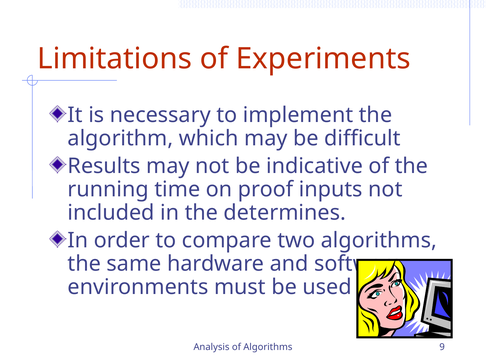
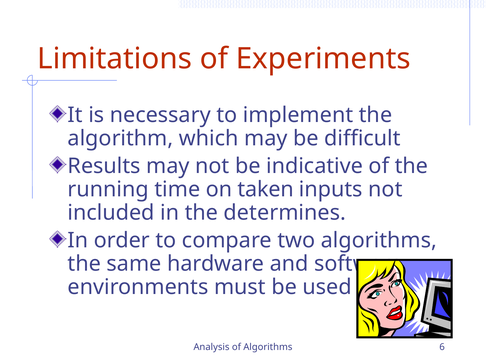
proof: proof -> taken (266, 190)
9: 9 -> 6 (442, 347)
